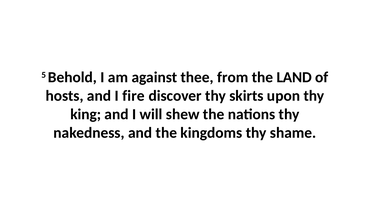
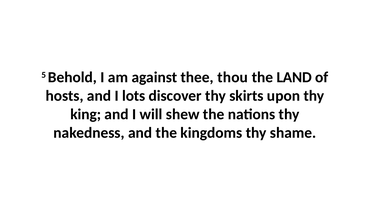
from: from -> thou (233, 77)
fire: fire -> lots (134, 96)
